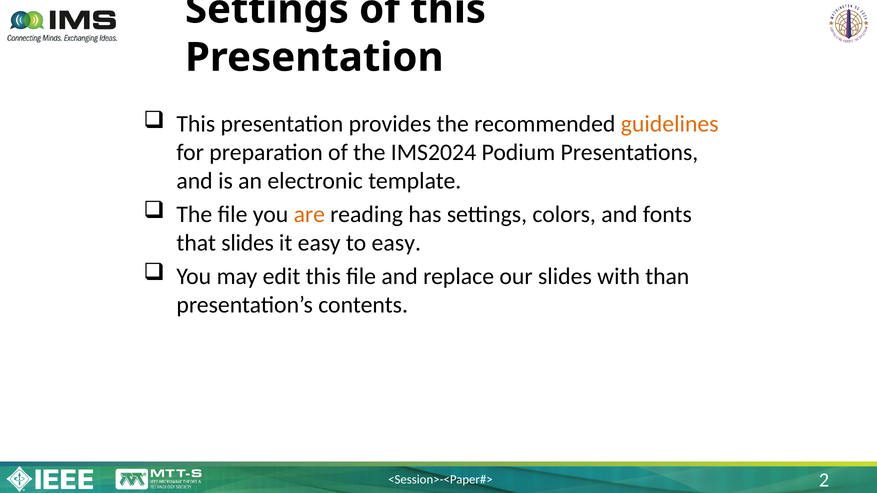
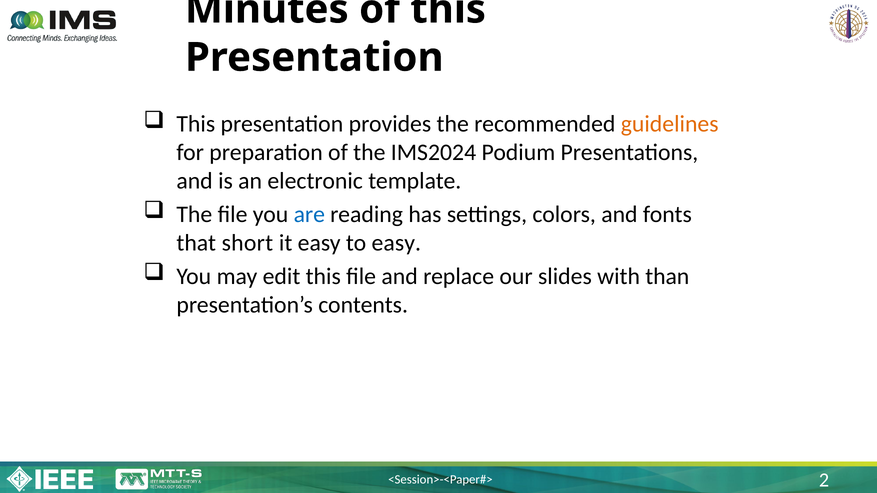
Settings: Settings -> Minutes (267, 9)
are colour: orange -> blue (309, 215)
that slides: slides -> short (247, 243)
